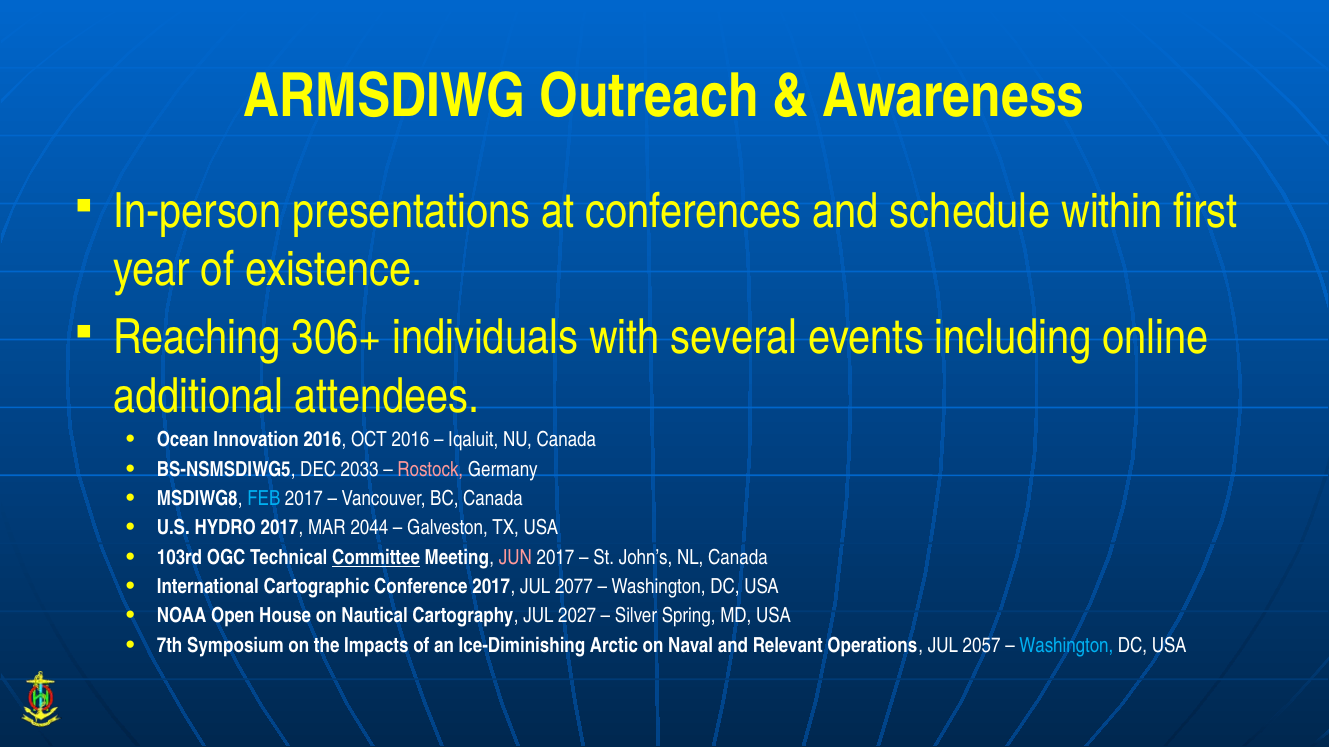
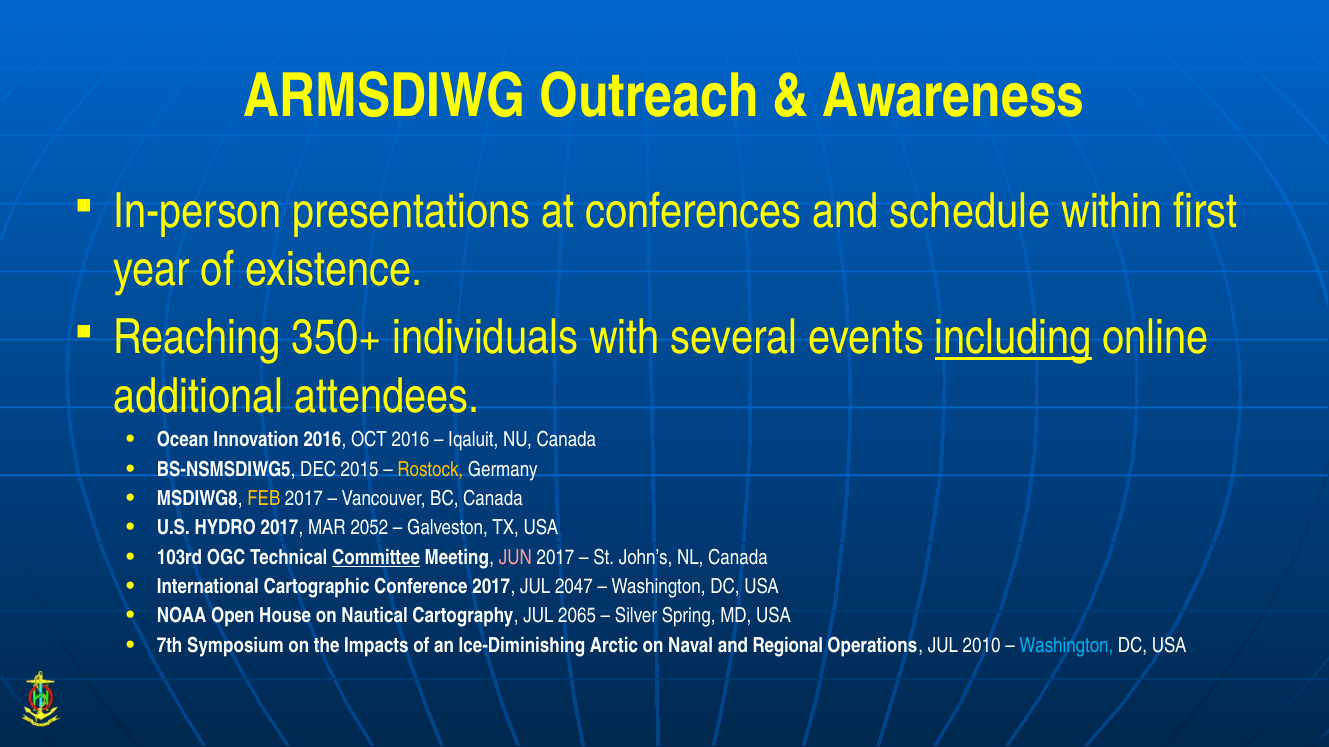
306+: 306+ -> 350+ (337, 338)
including underline: none -> present (1013, 338)
2033: 2033 -> 2015 (360, 470)
Rostock colour: pink -> yellow (430, 470)
FEB colour: light blue -> yellow (264, 499)
2044: 2044 -> 2052 (369, 528)
2077: 2077 -> 2047 (574, 587)
2027: 2027 -> 2065 (577, 616)
Relevant: Relevant -> Regional (788, 646)
2057: 2057 -> 2010 (982, 646)
